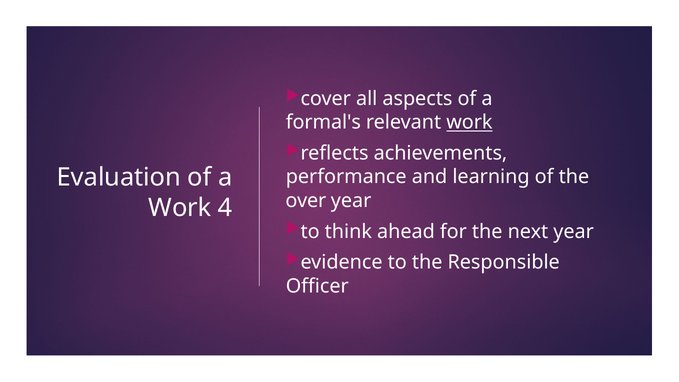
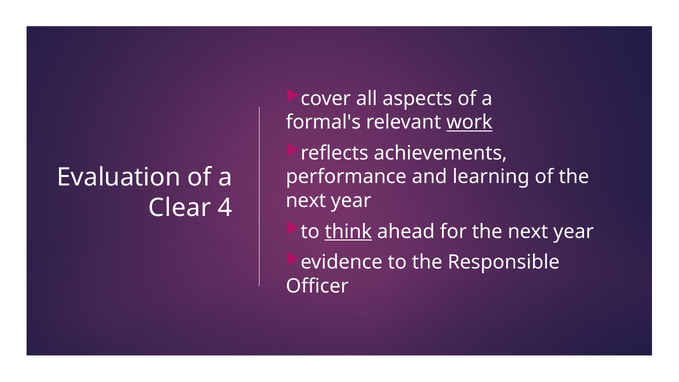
over: over -> next (306, 201)
Work: Work -> Clear (180, 208)
think underline: none -> present (348, 231)
